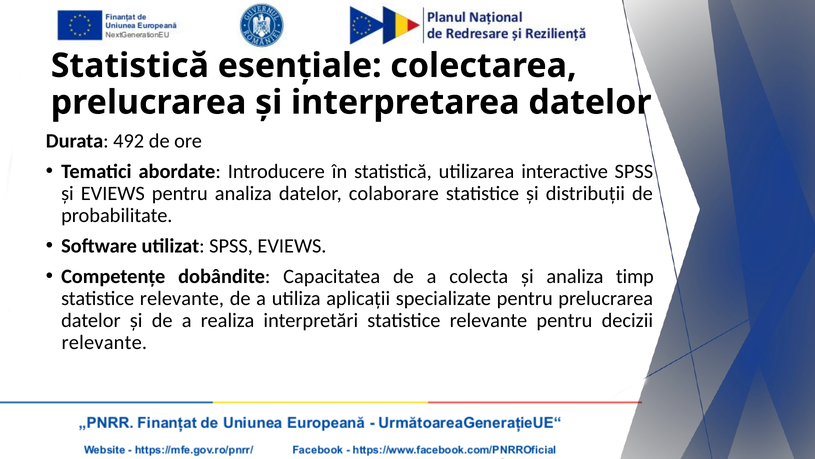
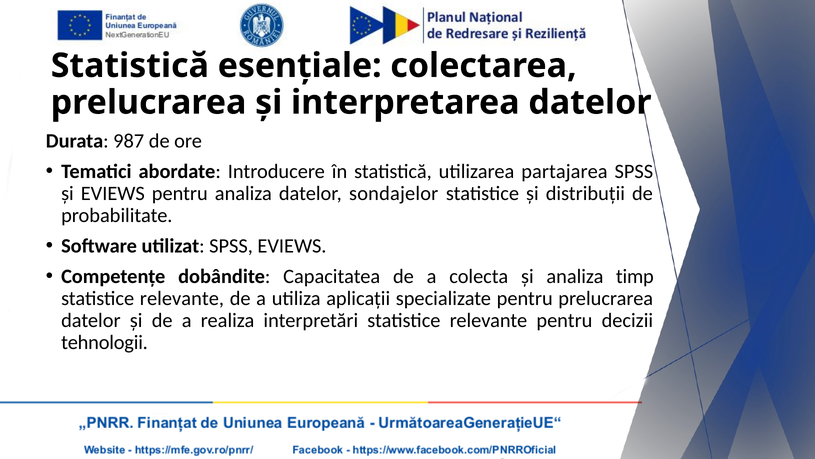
492: 492 -> 987 (129, 141)
interactive: interactive -> partajarea (564, 171)
colaborare: colaborare -> sondajelor (394, 193)
relevante: relevante -> tehnologii (105, 342)
